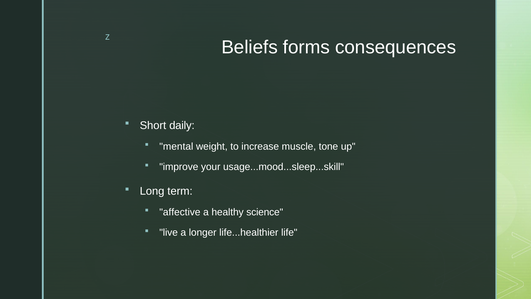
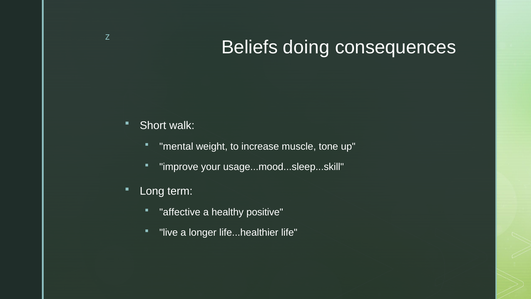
forms: forms -> doing (306, 47)
daily: daily -> walk (182, 125)
science: science -> positive (265, 212)
